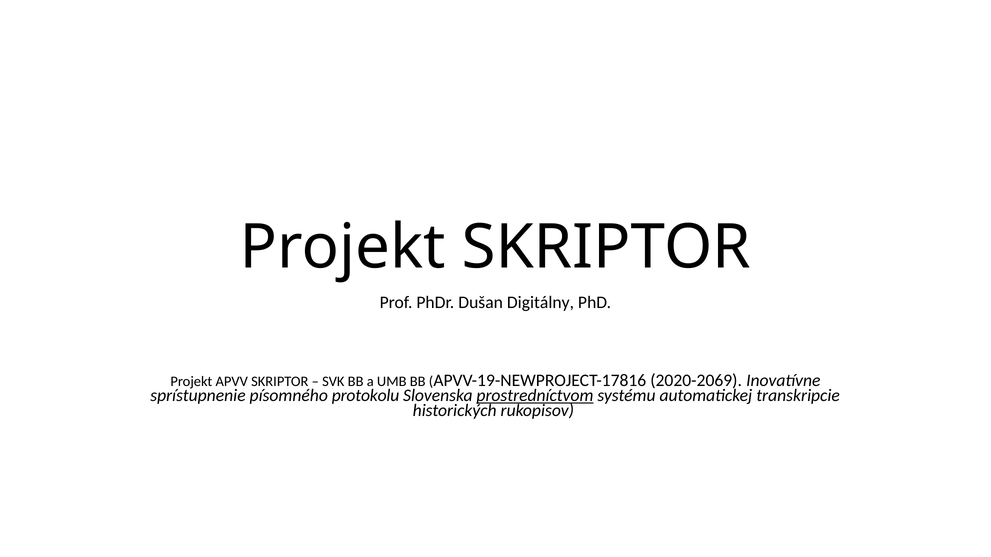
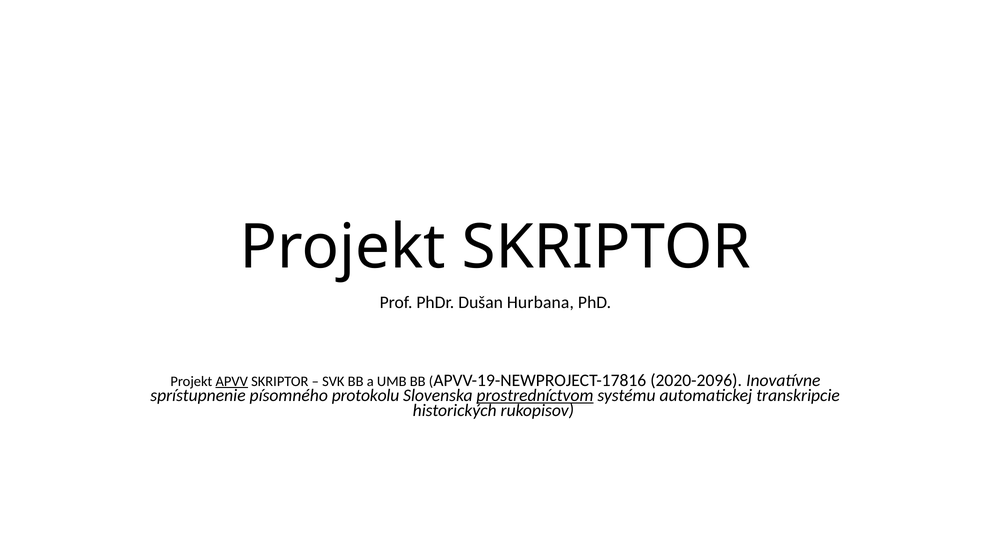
Digitálny: Digitálny -> Hurbana (540, 303)
APVV underline: none -> present (232, 382)
2020-2069: 2020-2069 -> 2020-2096 (696, 381)
